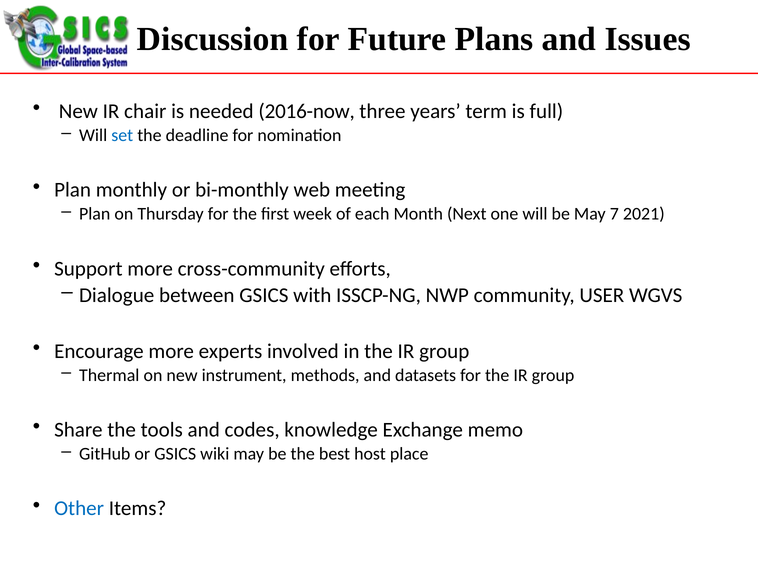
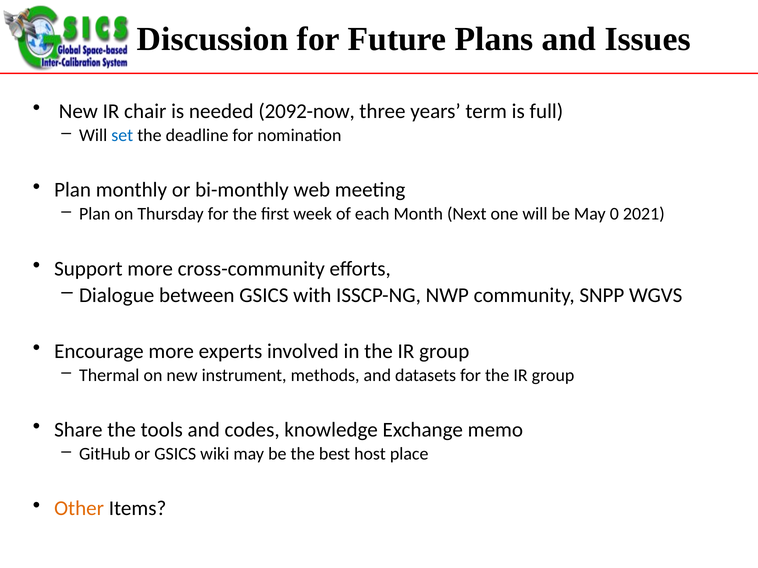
2016-now: 2016-now -> 2092-now (307, 111)
7: 7 -> 0 (614, 214)
USER: USER -> SNPP (602, 296)
Other colour: blue -> orange (79, 509)
